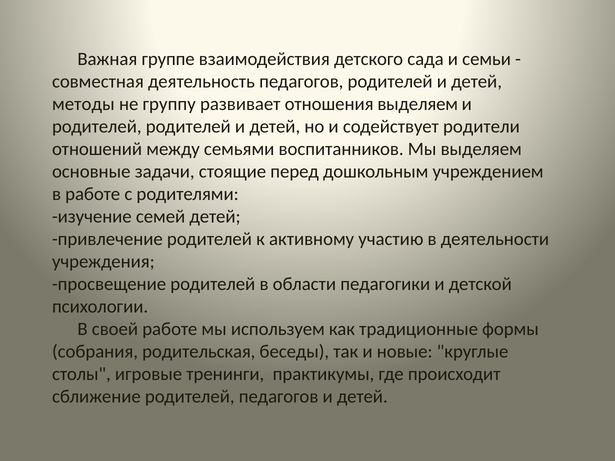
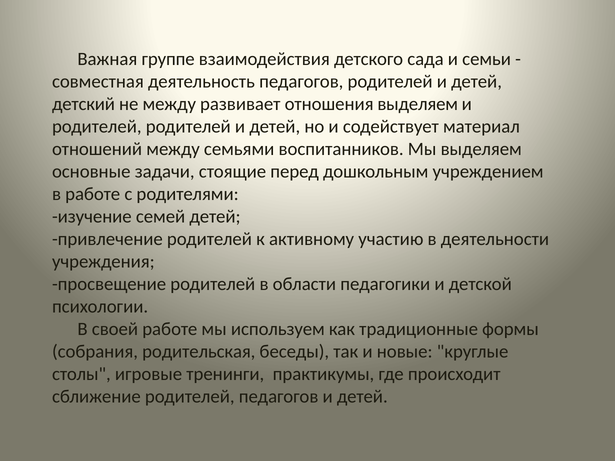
методы: методы -> детский (83, 104)
не группу: группу -> между (169, 104)
родители: родители -> материал (481, 126)
